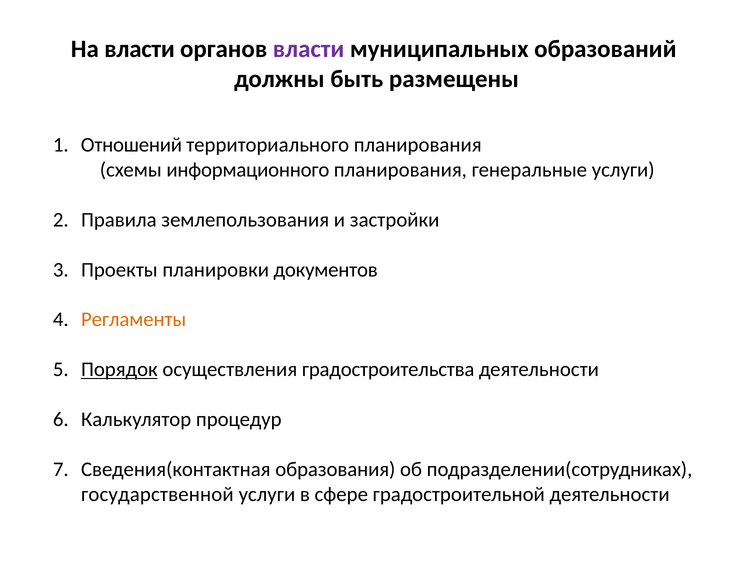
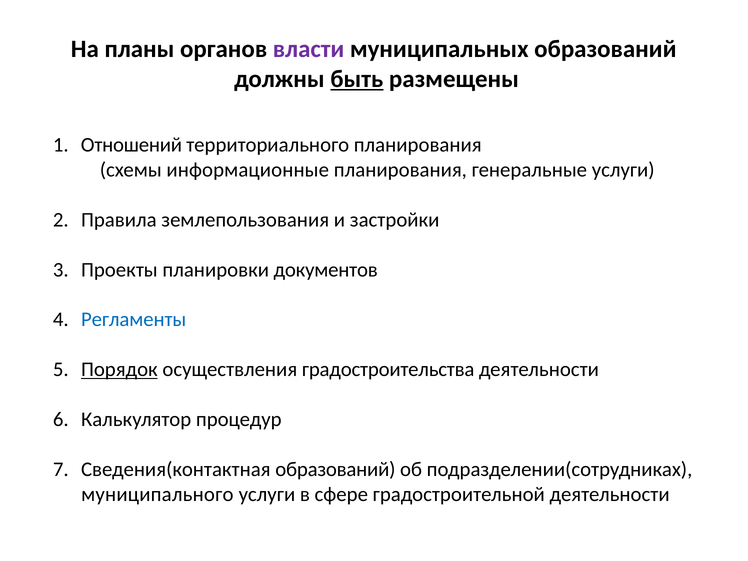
На власти: власти -> планы (139, 49)
быть underline: none -> present (357, 79)
информационного: информационного -> информационные (248, 170)
Регламенты colour: orange -> blue (134, 320)
Сведения(контактная образования: образования -> образований (335, 469)
государственной: государственной -> муниципального (157, 494)
